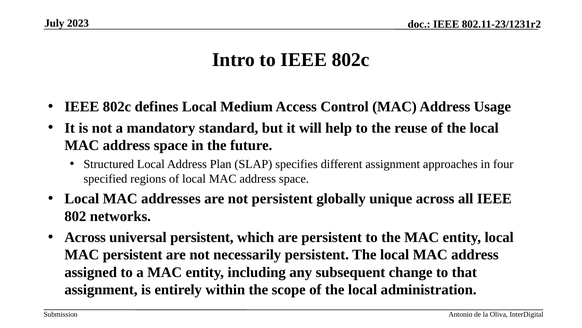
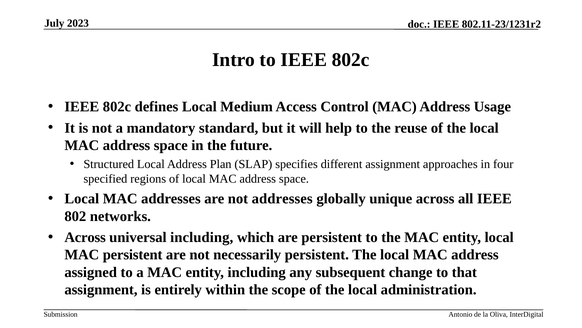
not persistent: persistent -> addresses (282, 198)
universal persistent: persistent -> including (202, 237)
